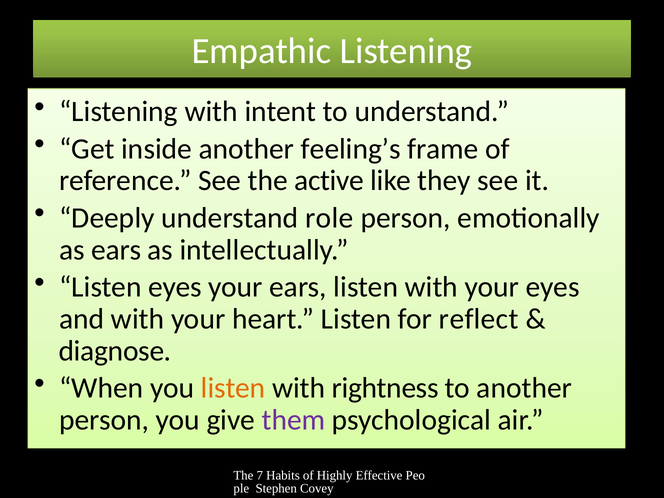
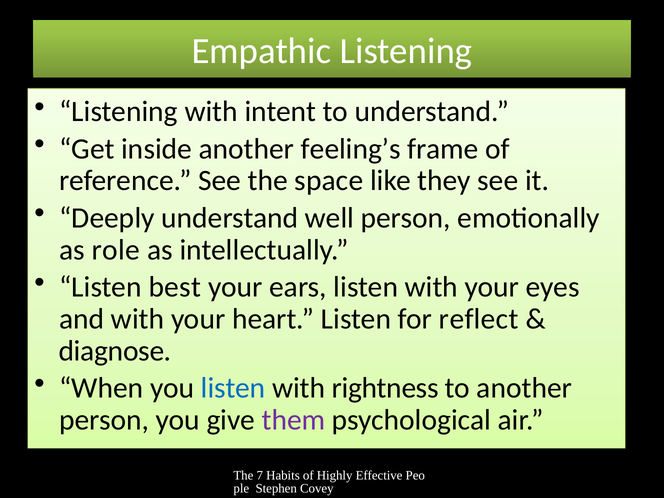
active: active -> space (329, 181)
role: role -> well (330, 218)
as ears: ears -> role (116, 250)
Listen eyes: eyes -> best (175, 287)
listen colour: orange -> blue (233, 388)
